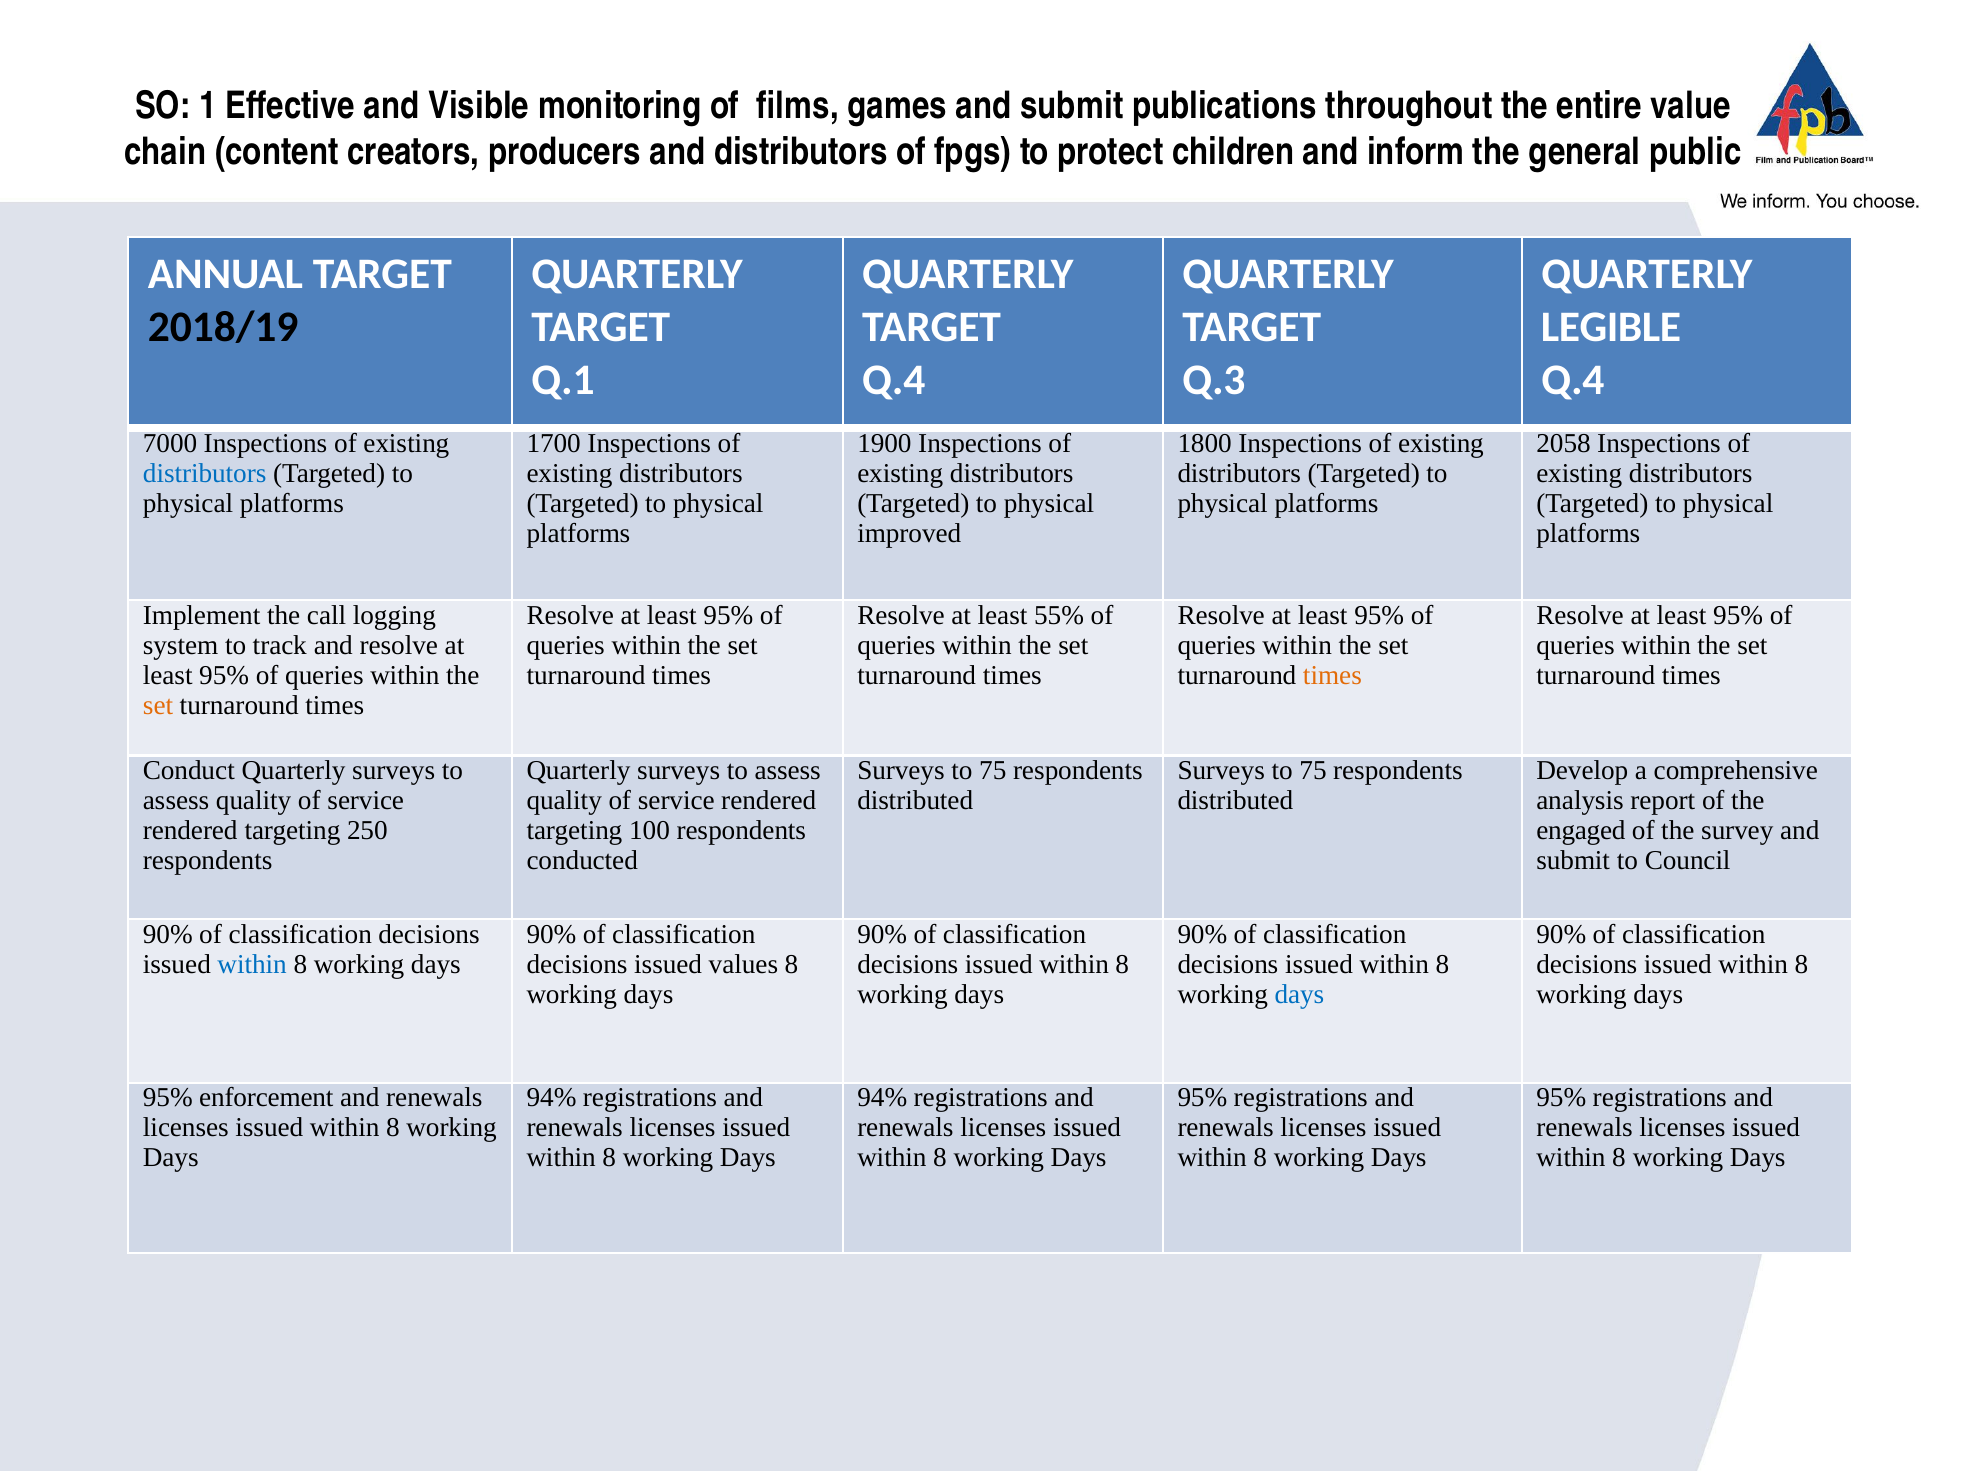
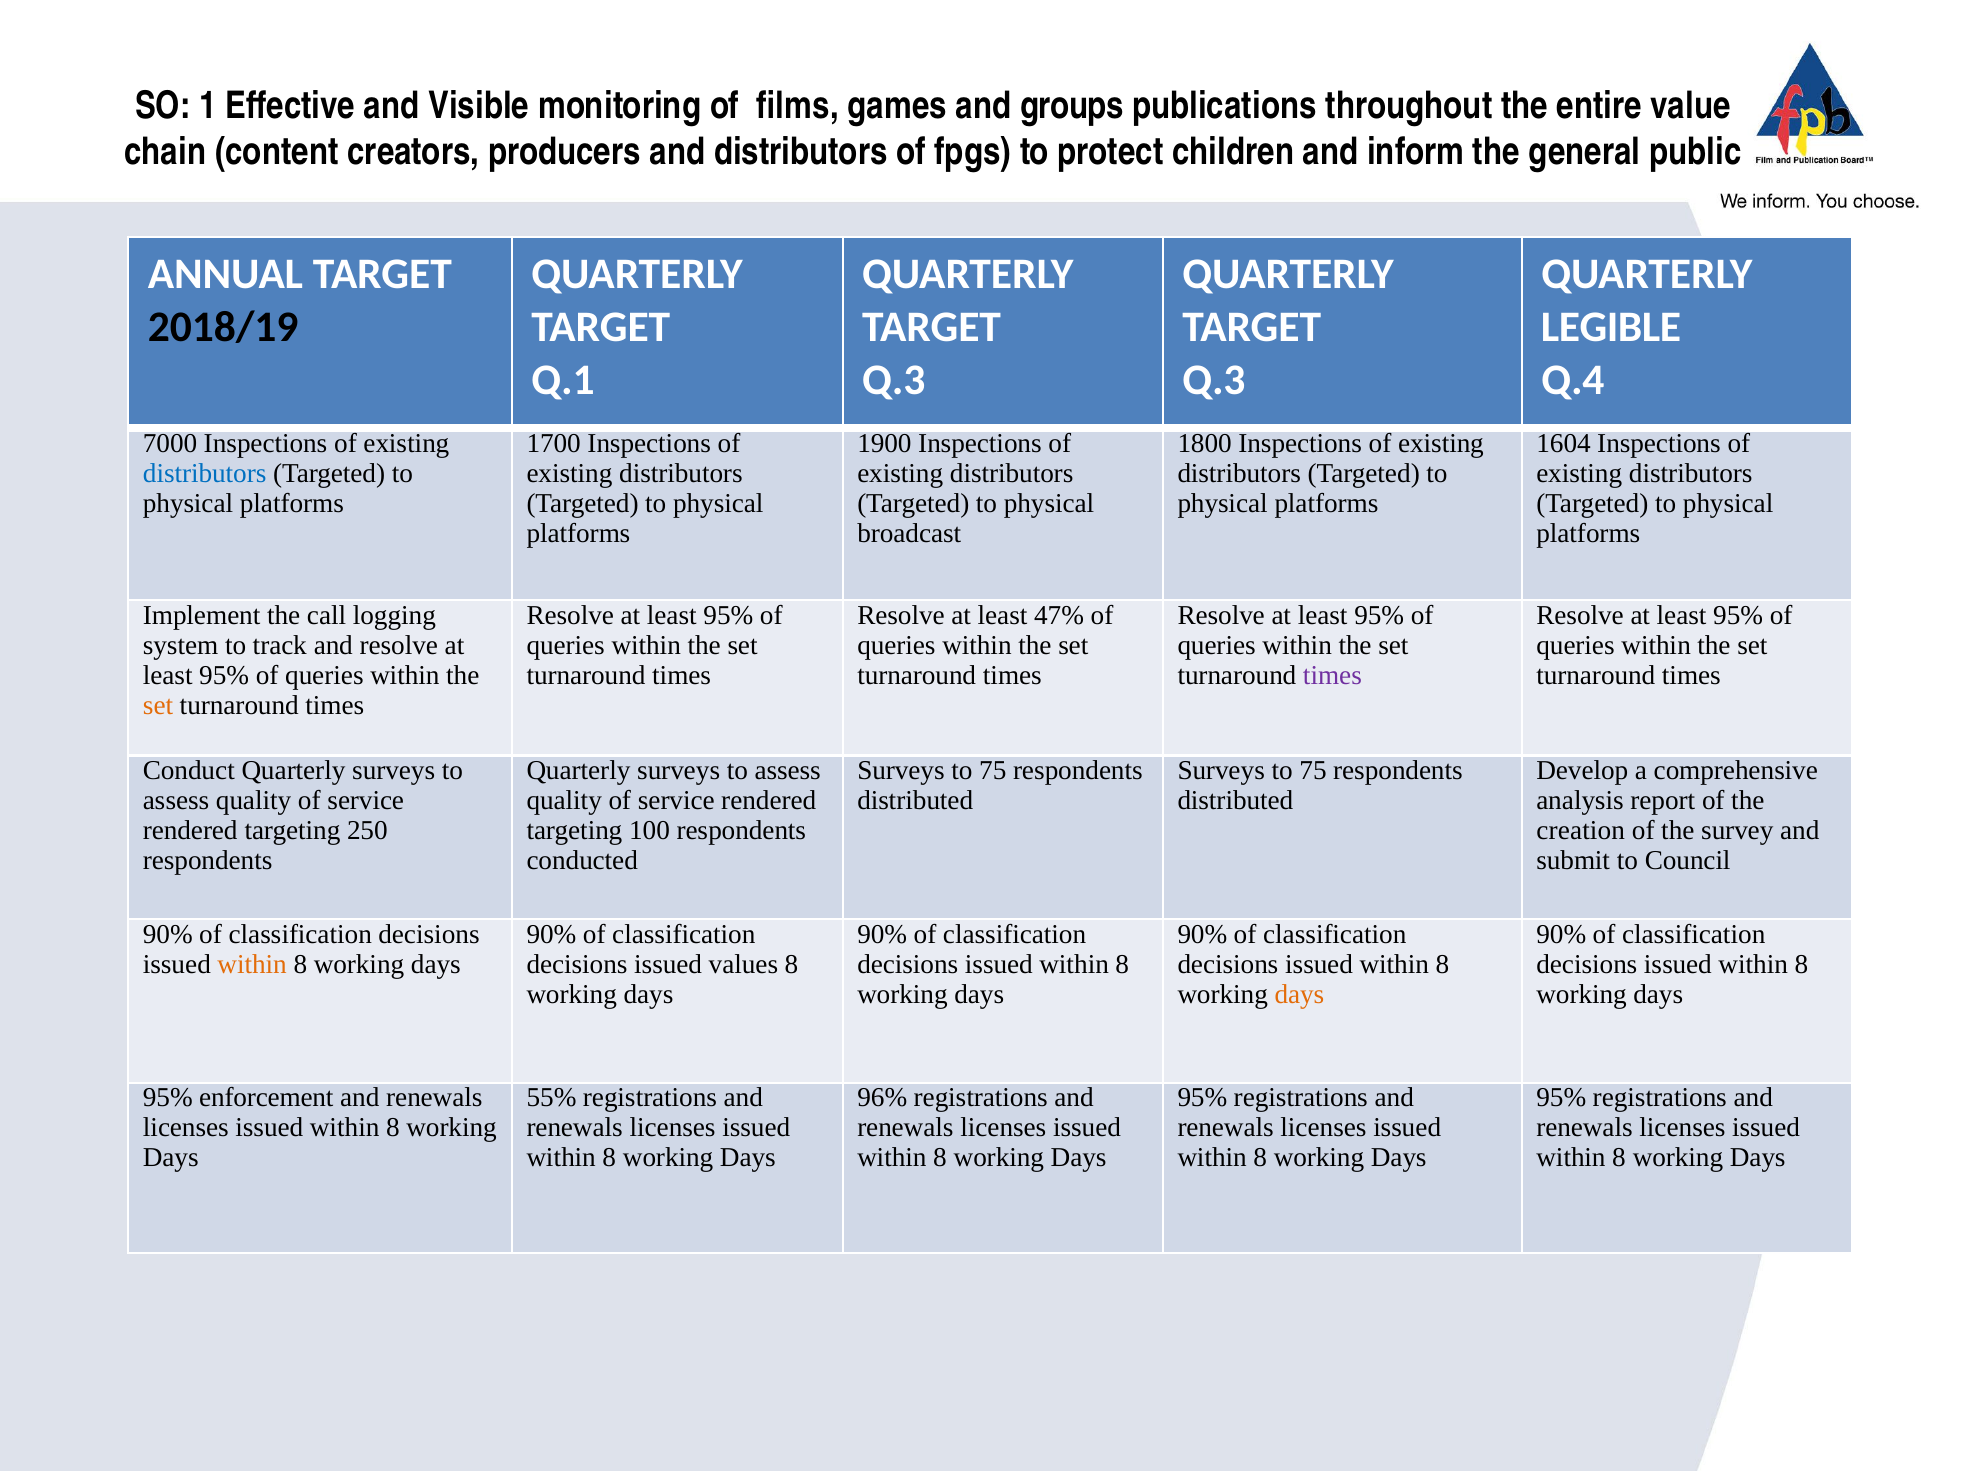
games and submit: submit -> groups (1072, 106)
Q.4: Q.4 -> Q.3 (894, 380)
2058: 2058 -> 1604 (1564, 443)
improved: improved -> broadcast (909, 533)
55%: 55% -> 47% (1059, 615)
times colour: orange -> purple (1332, 675)
engaged: engaged -> creation (1581, 830)
within colour: blue -> orange (252, 964)
days colour: blue -> orange (1299, 994)
94%: 94% -> 55% (552, 1098)
94%: 94% -> 96% (882, 1098)
